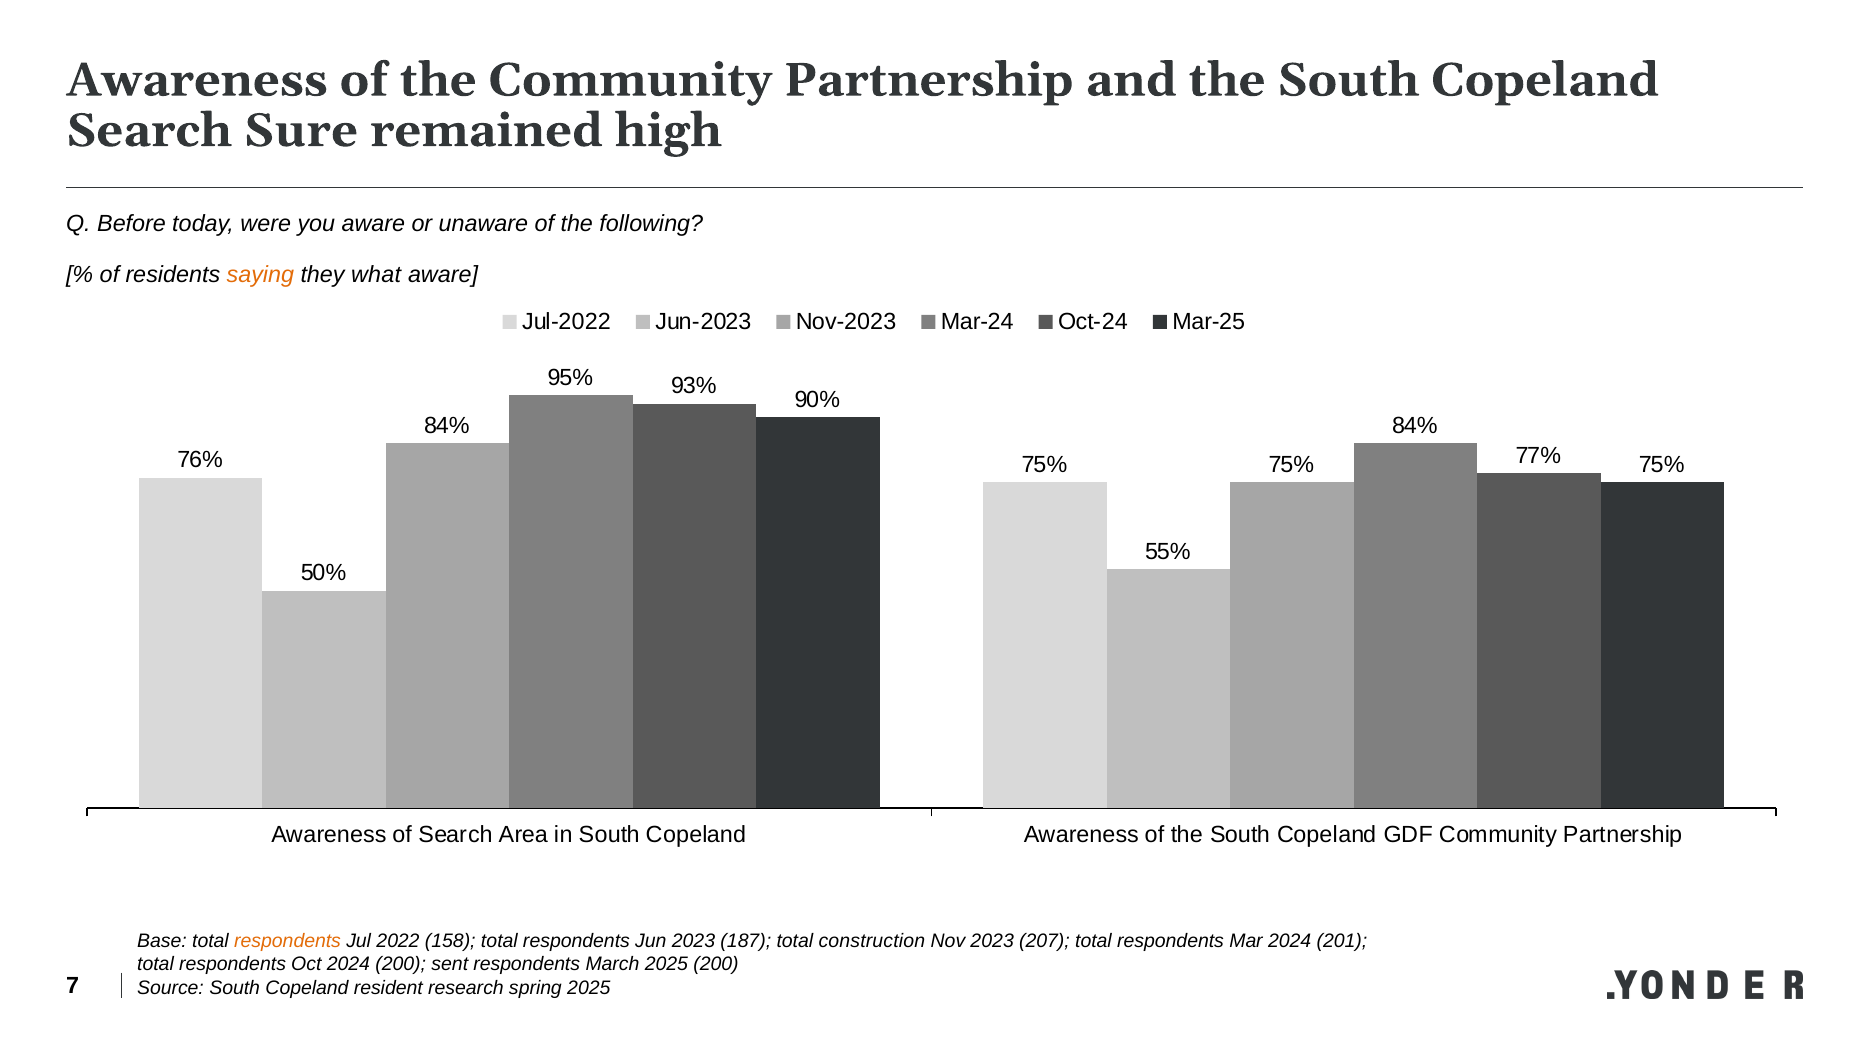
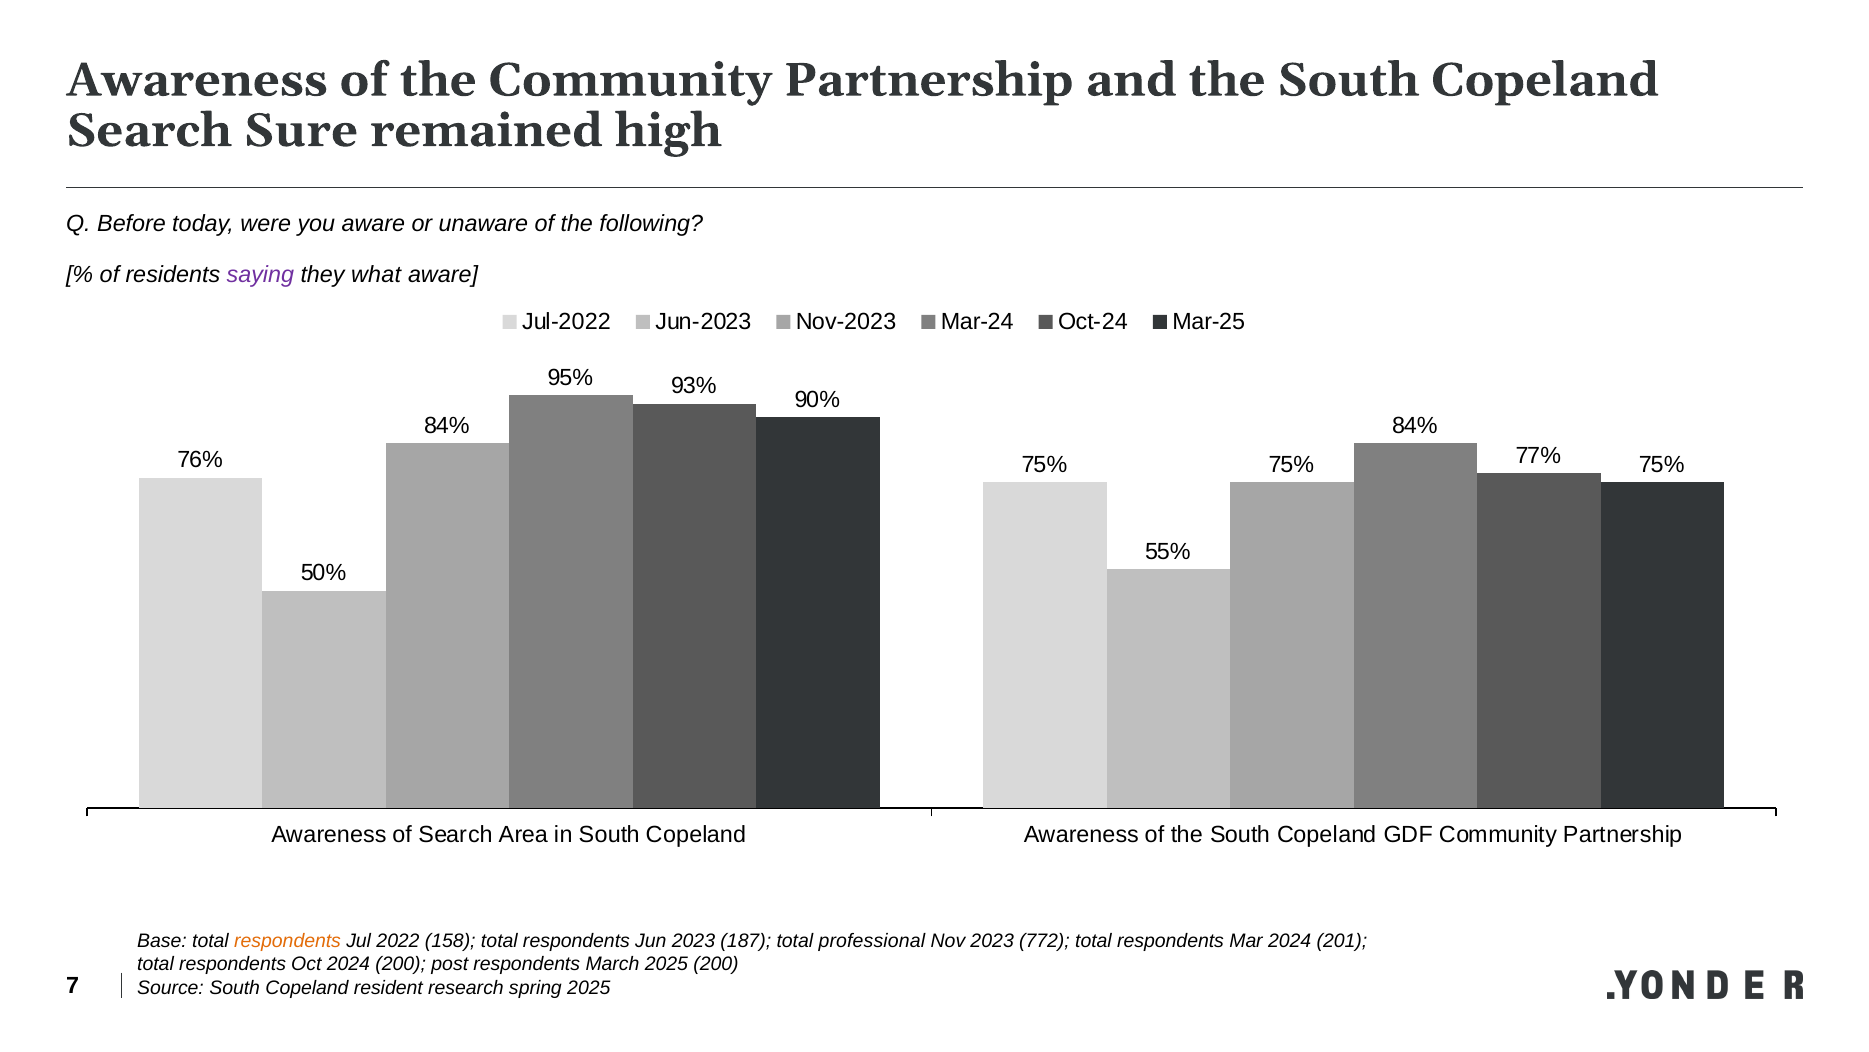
saying colour: orange -> purple (260, 275)
construction: construction -> professional (872, 940)
207: 207 -> 772 (1044, 940)
sent: sent -> post (450, 964)
